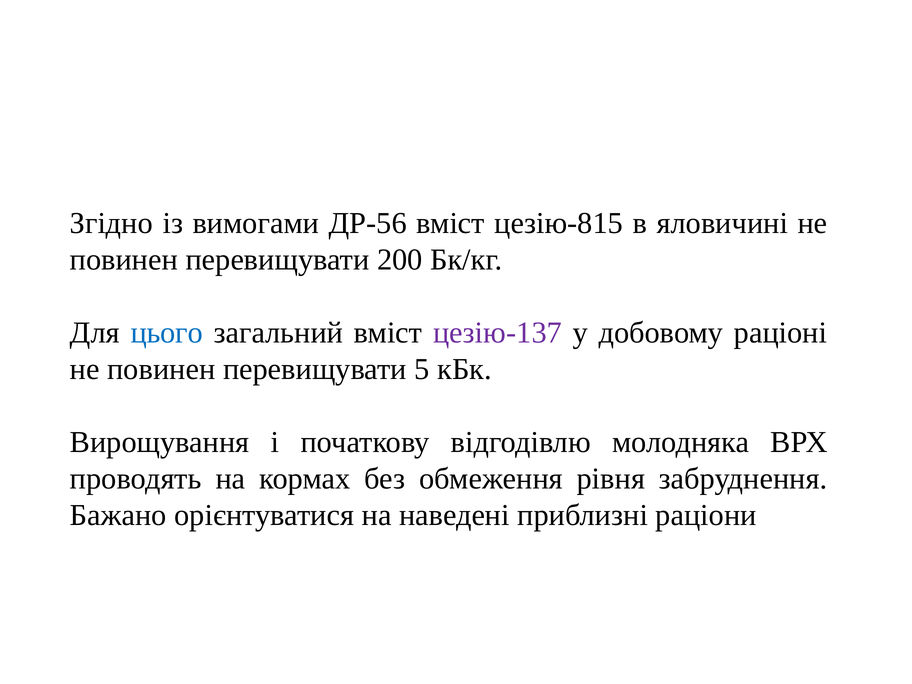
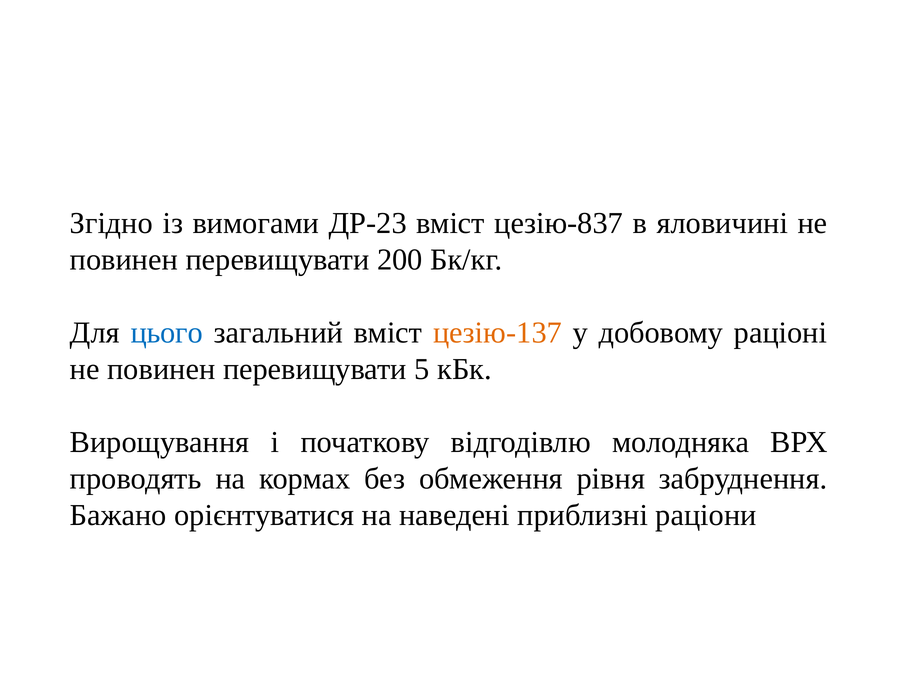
ДР-56: ДР-56 -> ДР-23 (368, 223)
цезію-815: цезію-815 -> цезію-837 (559, 223)
цезію-137 colour: purple -> orange (497, 333)
